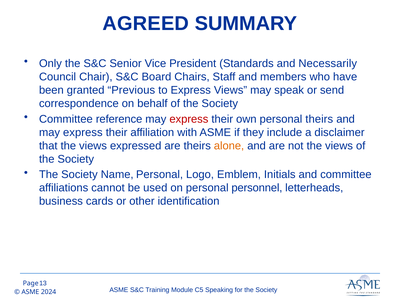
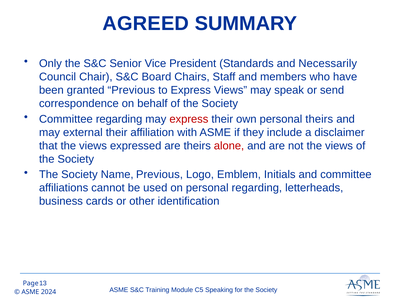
Committee reference: reference -> regarding (119, 119)
express: express -> external (83, 132)
alone colour: orange -> red (229, 146)
Name Personal: Personal -> Previous (160, 175)
personal personnel: personnel -> regarding (257, 188)
